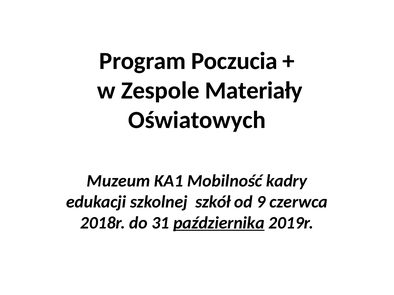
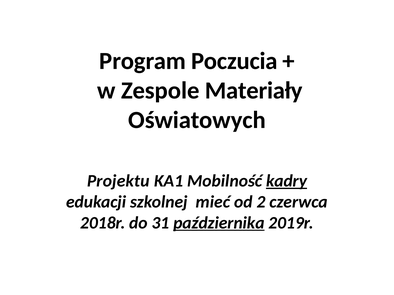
Muzeum: Muzeum -> Projektu (118, 181)
kadry underline: none -> present (287, 181)
szkół: szkół -> mieć (213, 202)
9: 9 -> 2 (261, 202)
